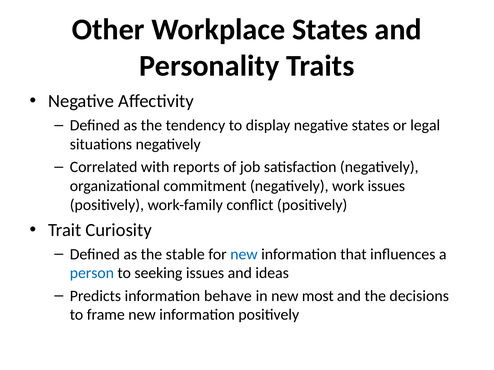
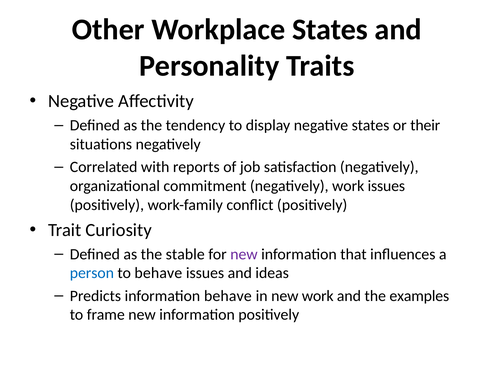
legal: legal -> their (425, 126)
new colour: blue -> purple (244, 255)
to seeking: seeking -> behave (158, 273)
new most: most -> work (318, 296)
decisions: decisions -> examples (419, 296)
